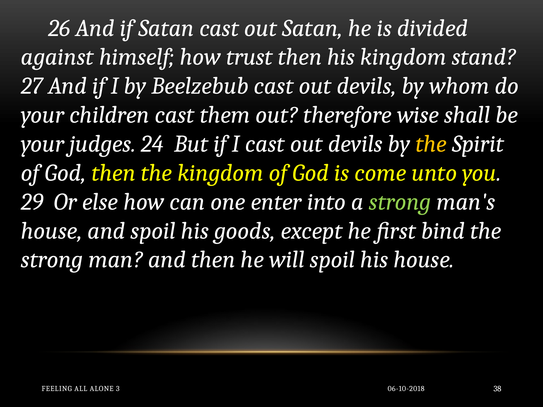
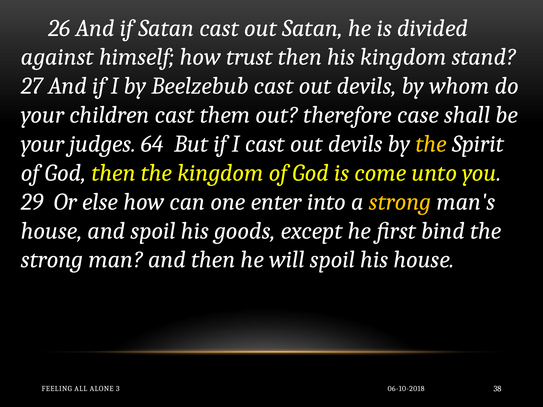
wise: wise -> case (418, 115)
24: 24 -> 64 (152, 144)
strong colour: light green -> yellow (400, 202)
